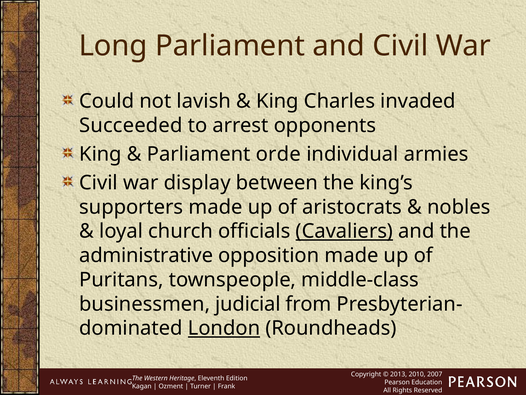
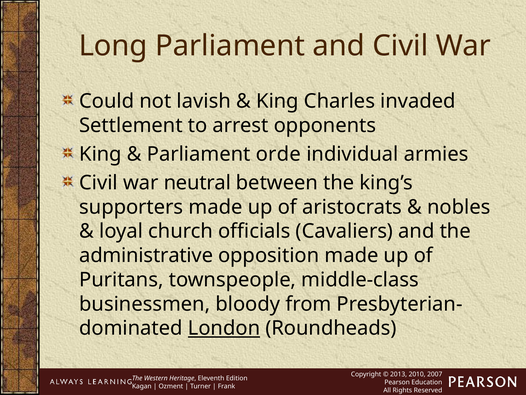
Succeeded: Succeeded -> Settlement (131, 125)
display: display -> neutral (197, 183)
Cavaliers underline: present -> none (344, 231)
judicial: judicial -> bloody (248, 304)
